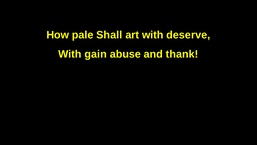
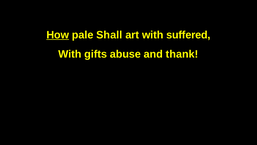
How underline: none -> present (58, 35)
deserve: deserve -> suffered (188, 35)
gain: gain -> gifts (96, 54)
